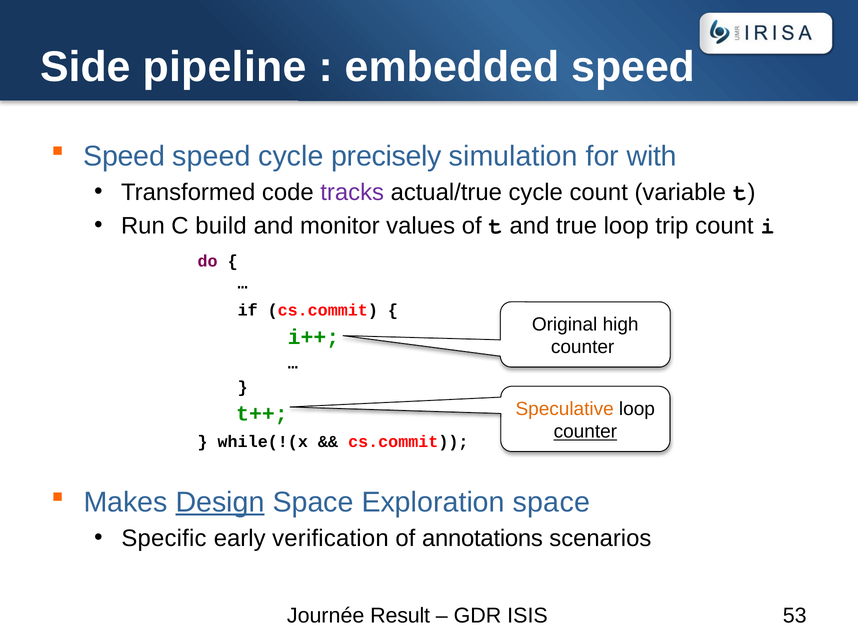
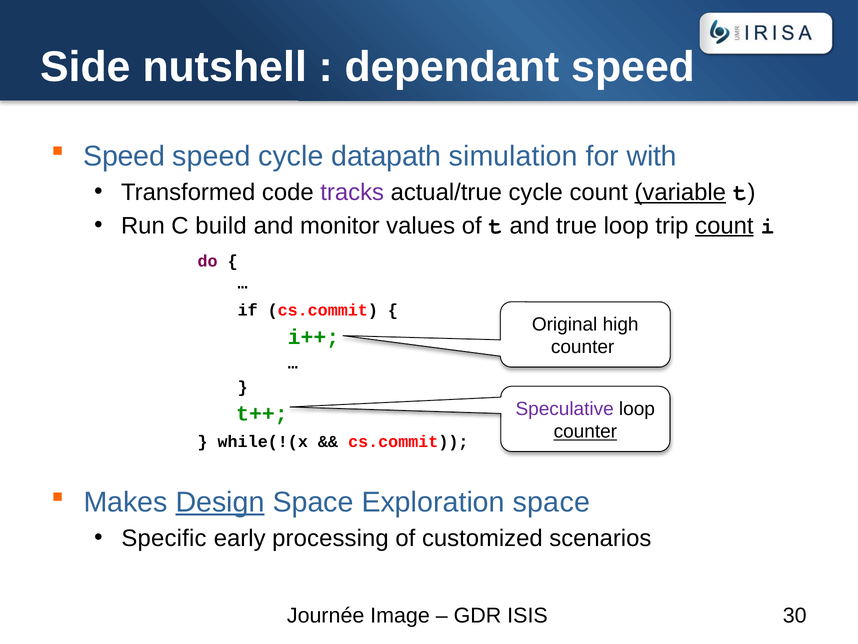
pipeline: pipeline -> nutshell (225, 67)
embedded: embedded -> dependant (452, 67)
precisely: precisely -> datapath (386, 156)
variable underline: none -> present (680, 192)
count underline: none -> present (724, 226)
Speculative colour: orange -> purple (565, 408)
verification: verification -> processing (330, 538)
annotations: annotations -> customized (482, 538)
Result: Result -> Image (400, 615)
53: 53 -> 30 (795, 615)
